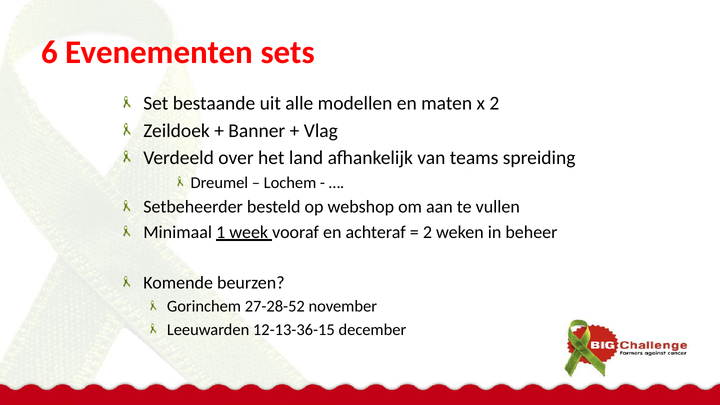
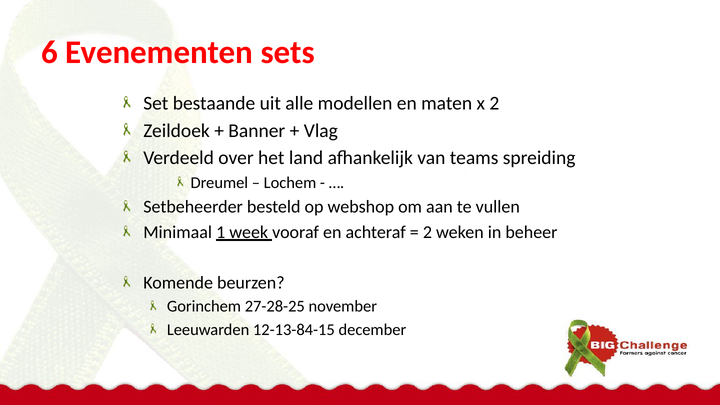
27-28-52: 27-28-52 -> 27-28-25 (275, 306)
12-13-36-15: 12-13-36-15 -> 12-13-84-15 (294, 330)
